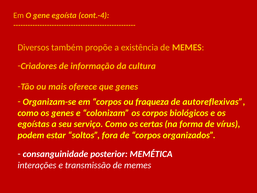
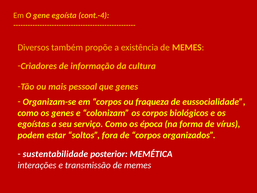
oferece: oferece -> pessoal (83, 87)
autoreflexivas: autoreflexivas -> eussocialidade (214, 102)
certas: certas -> época (151, 124)
consanguinidade: consanguinidade -> sustentabilidade (55, 154)
